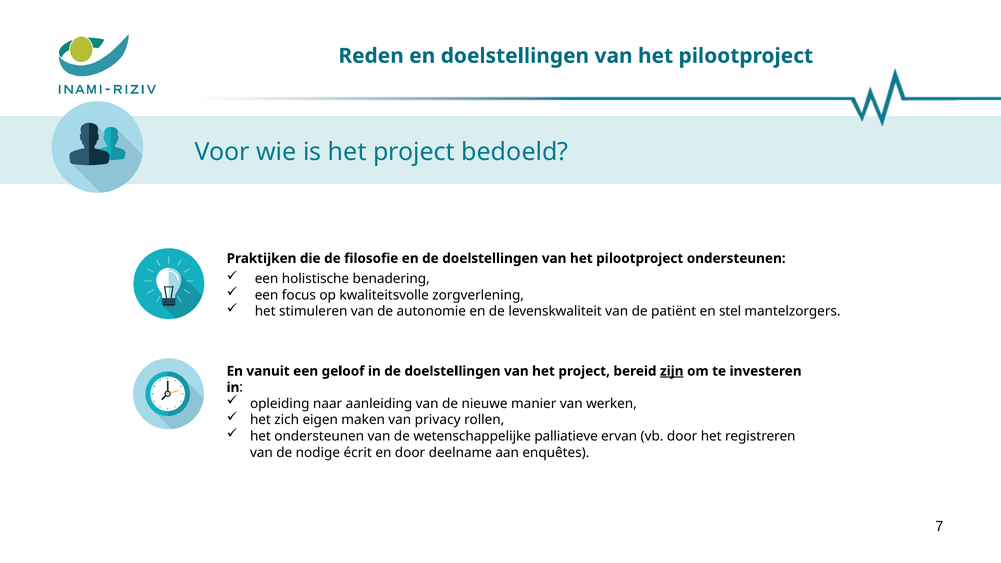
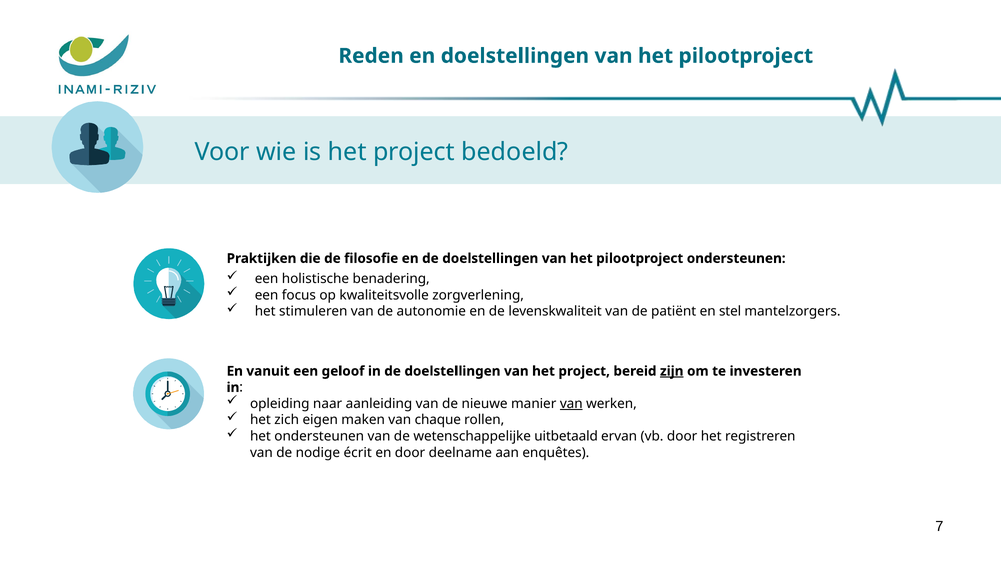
van underline: none -> present (571, 404)
privacy: privacy -> chaque (438, 420)
palliatieve: palliatieve -> uitbetaald (566, 436)
